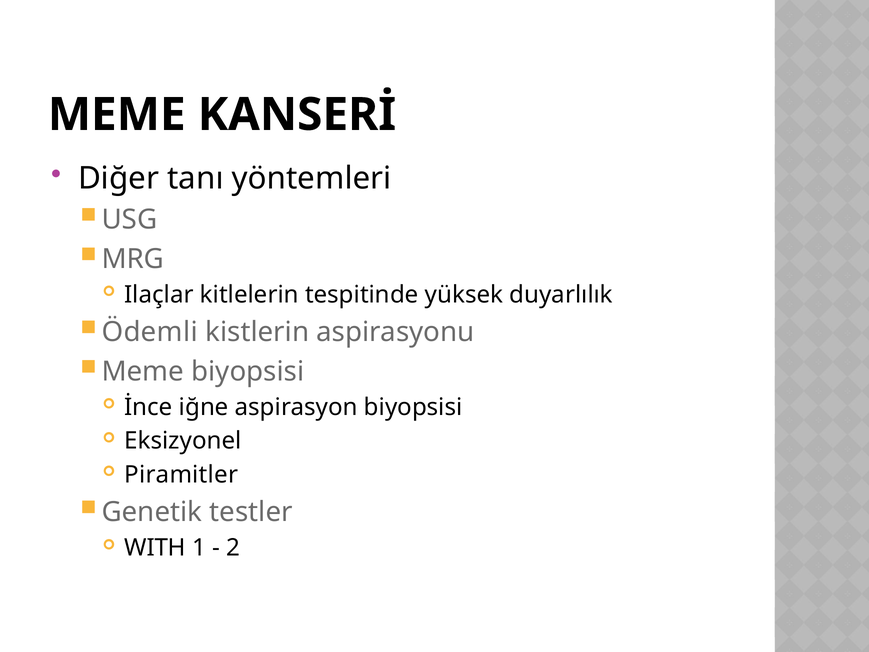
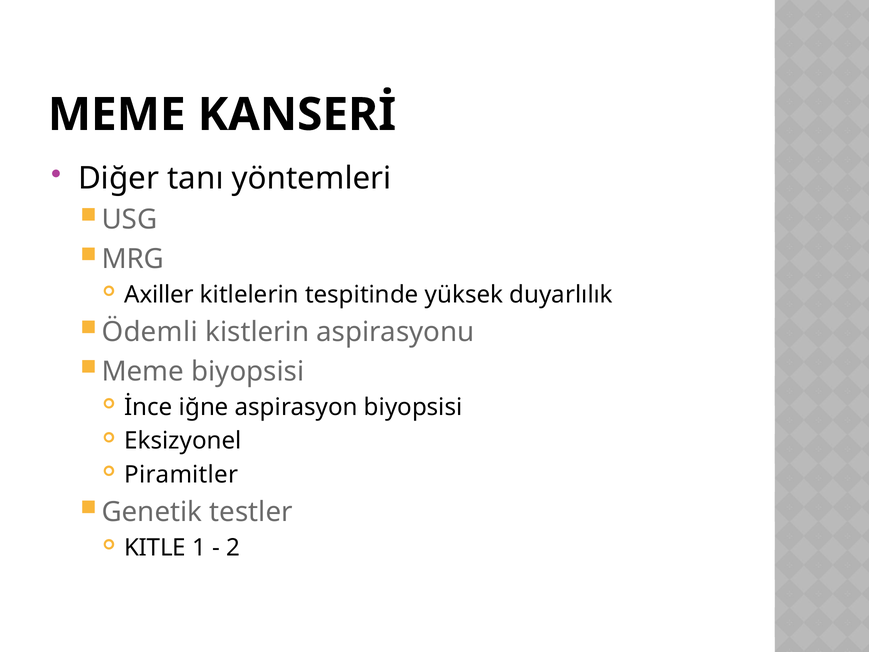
Ilaçlar: Ilaçlar -> Axiller (159, 295)
WITH: WITH -> KITLE (155, 548)
